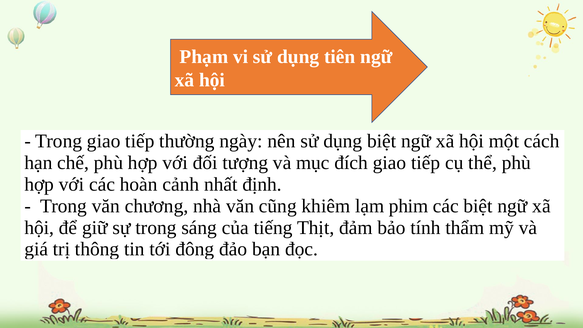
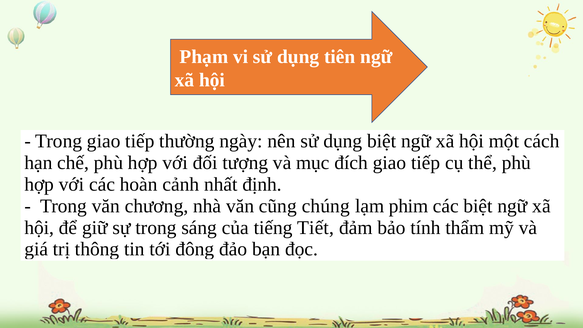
khiêm: khiêm -> chúng (326, 206)
Thịt: Thịt -> Tiết (316, 228)
